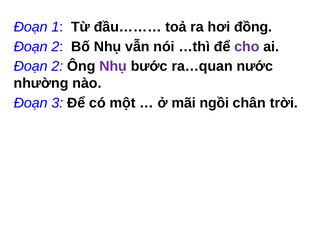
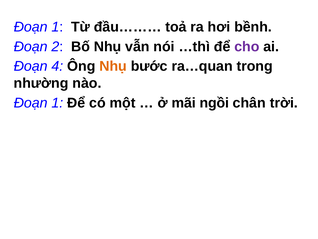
đồng: đồng -> bềnh (253, 27)
2: 2 -> 4 (57, 66)
Nhụ colour: purple -> orange (113, 66)
nước: nước -> trong (255, 66)
3: 3 -> 1 (57, 103)
